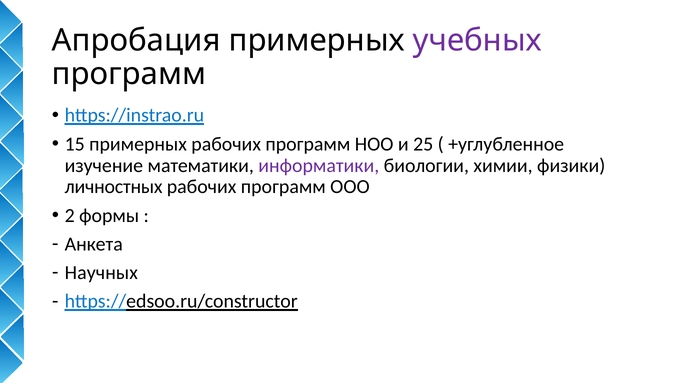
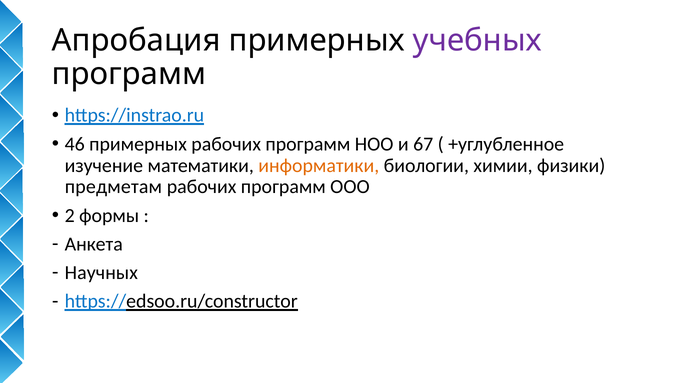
15: 15 -> 46 (75, 144)
25: 25 -> 67 (423, 144)
информатики colour: purple -> orange (319, 166)
личностных: личностных -> предметам (113, 187)
